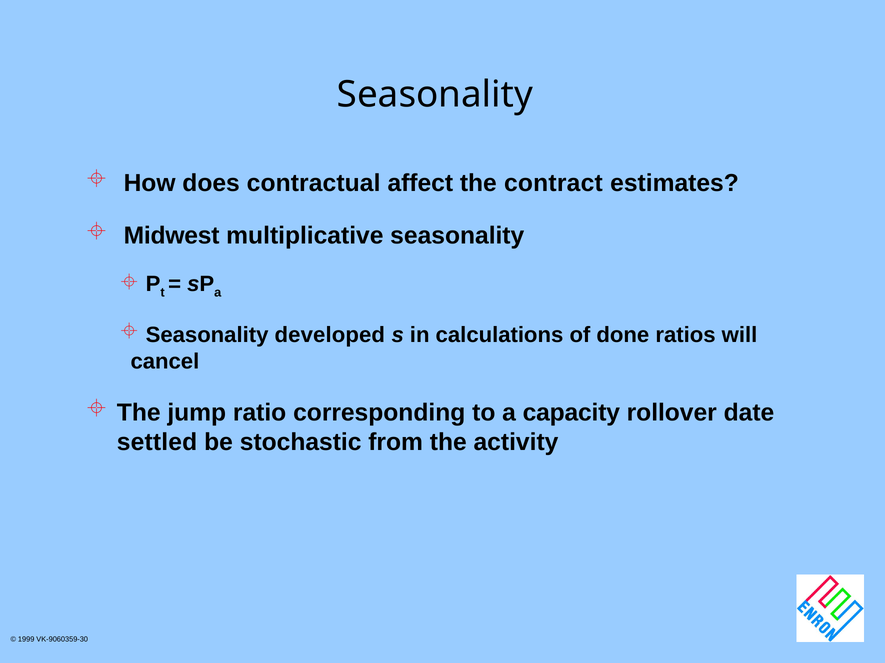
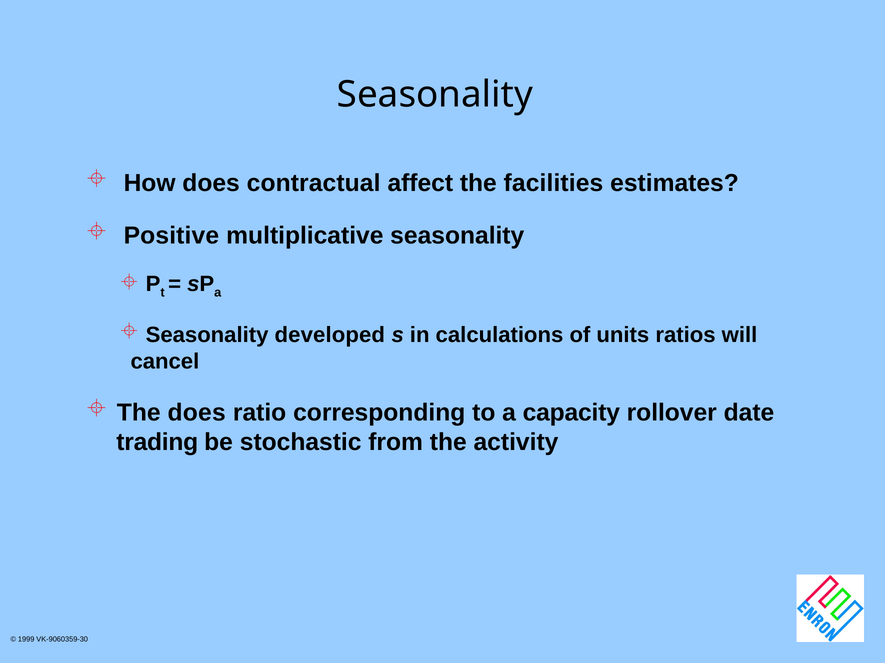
contract: contract -> facilities (553, 183)
Midwest: Midwest -> Positive (171, 236)
done: done -> units (623, 335)
The jump: jump -> does (197, 413)
settled: settled -> trading (157, 443)
